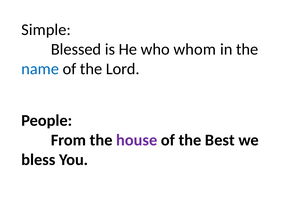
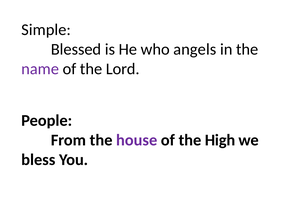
whom: whom -> angels (195, 49)
name colour: blue -> purple (40, 69)
Best: Best -> High (220, 140)
